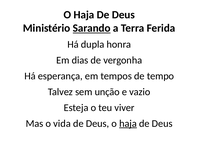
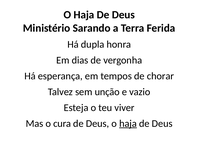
Sarando underline: present -> none (92, 28)
tempo: tempo -> chorar (160, 76)
vida: vida -> cura (62, 123)
